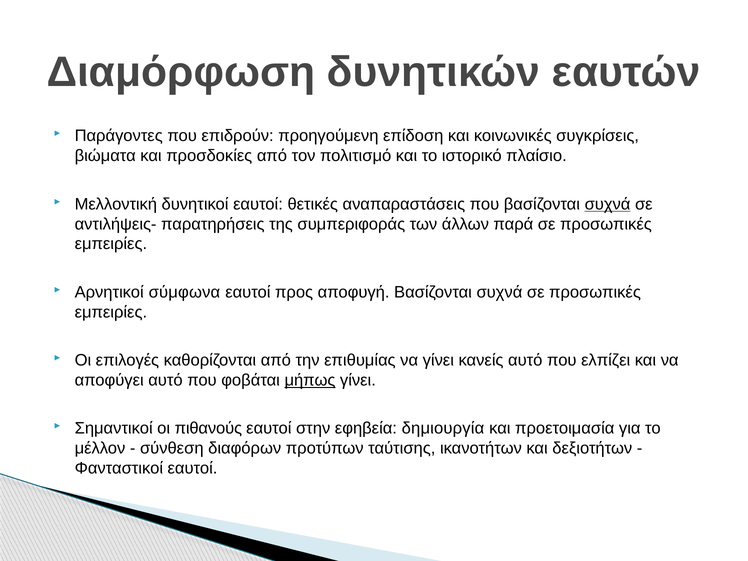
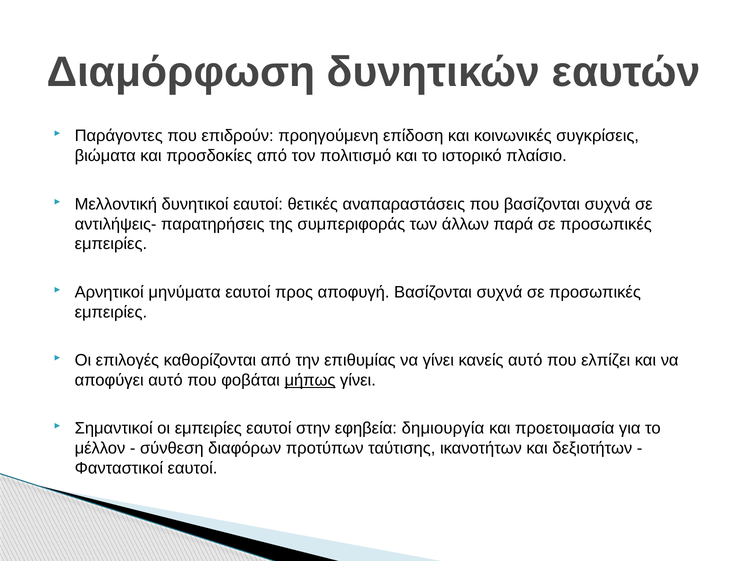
συχνά underline: present -> none (608, 204)
σύμφωνα: σύμφωνα -> μηνύματα (184, 292)
οι πιθανούς: πιθανούς -> εμπειρίες (208, 428)
